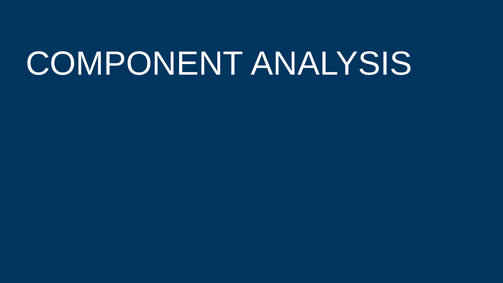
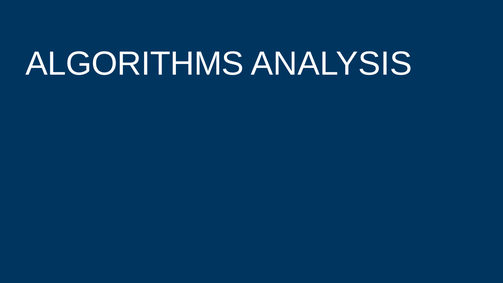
COMPONENT: COMPONENT -> ALGORITHMS (135, 64)
